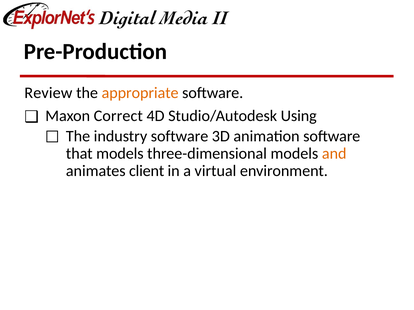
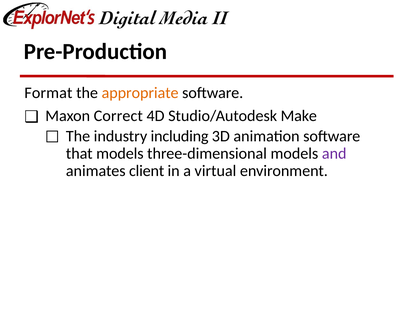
Review: Review -> Format (48, 93)
Using: Using -> Make (299, 116)
industry software: software -> including (180, 136)
and colour: orange -> purple (334, 154)
